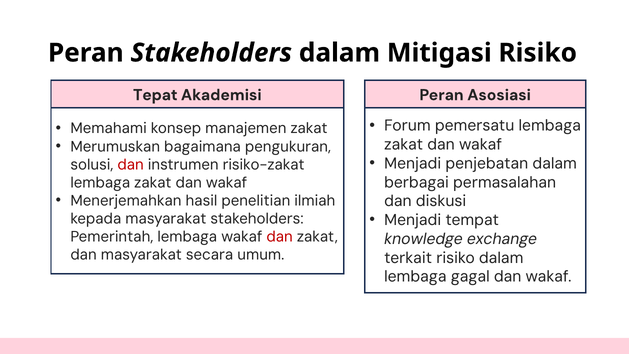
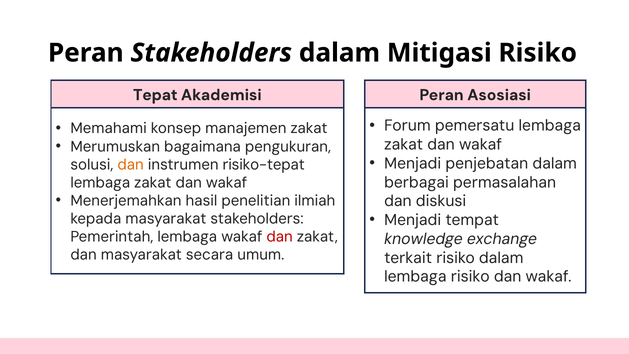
dan colour: red -> orange (131, 165)
risiko-zakat: risiko-zakat -> risiko-tepat (264, 165)
lembaga gagal: gagal -> risiko (470, 277)
